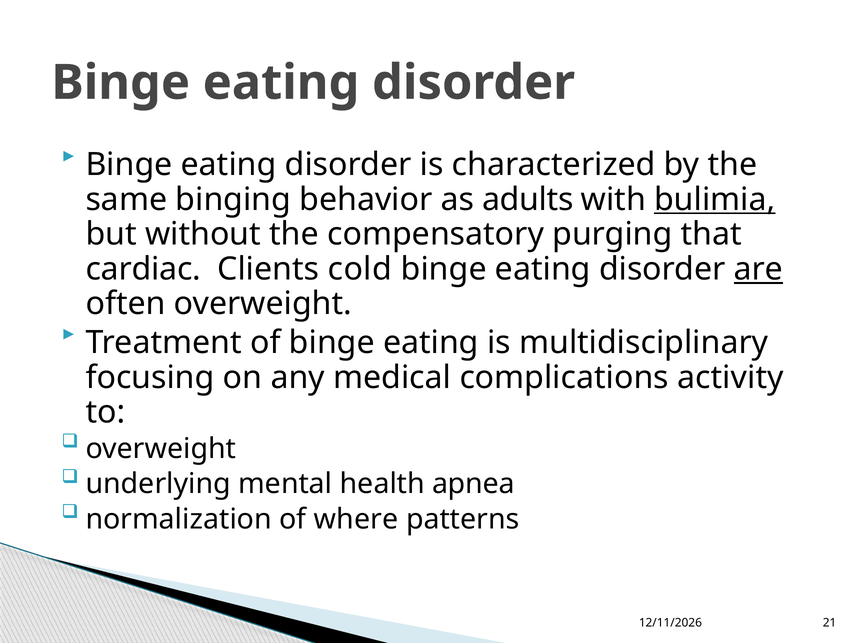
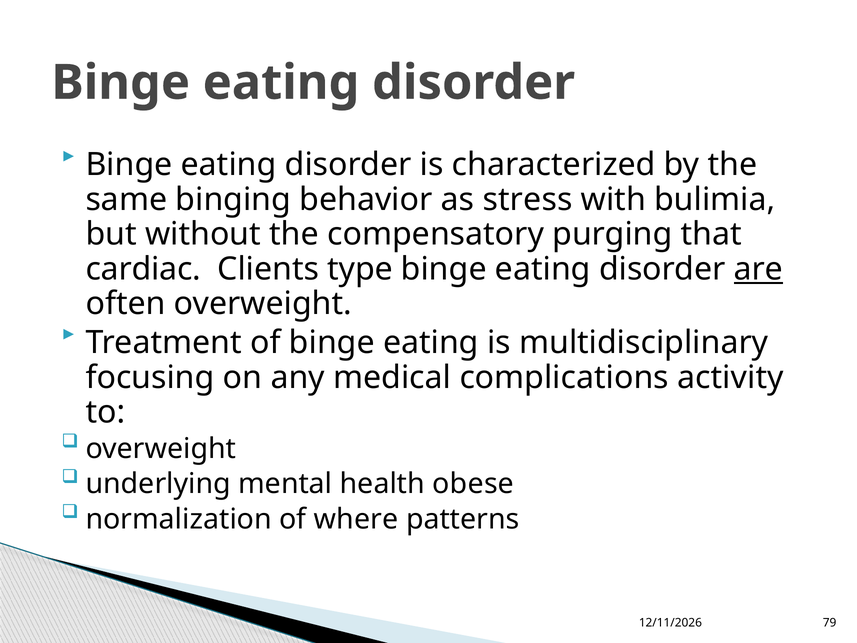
adults: adults -> stress (528, 199)
bulimia underline: present -> none (715, 199)
cold: cold -> type (360, 269)
apnea: apnea -> obese (473, 484)
21: 21 -> 79 (830, 622)
